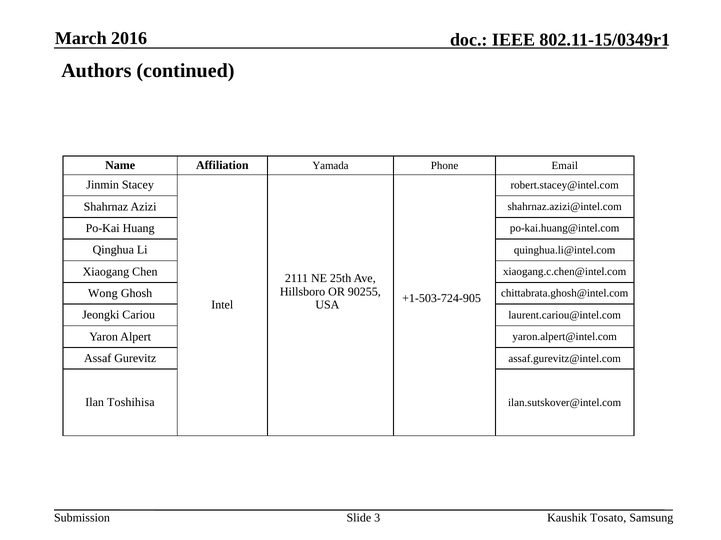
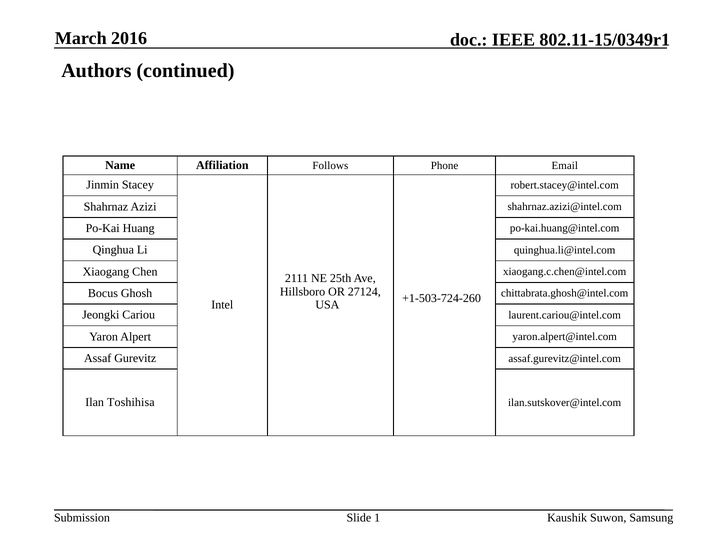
Yamada: Yamada -> Follows (330, 166)
90255: 90255 -> 27124 (364, 292)
Wong: Wong -> Bocus (103, 294)
+1-503-724-905: +1-503-724-905 -> +1-503-724-260 (442, 299)
3: 3 -> 1 (377, 519)
Tosato: Tosato -> Suwon (608, 519)
